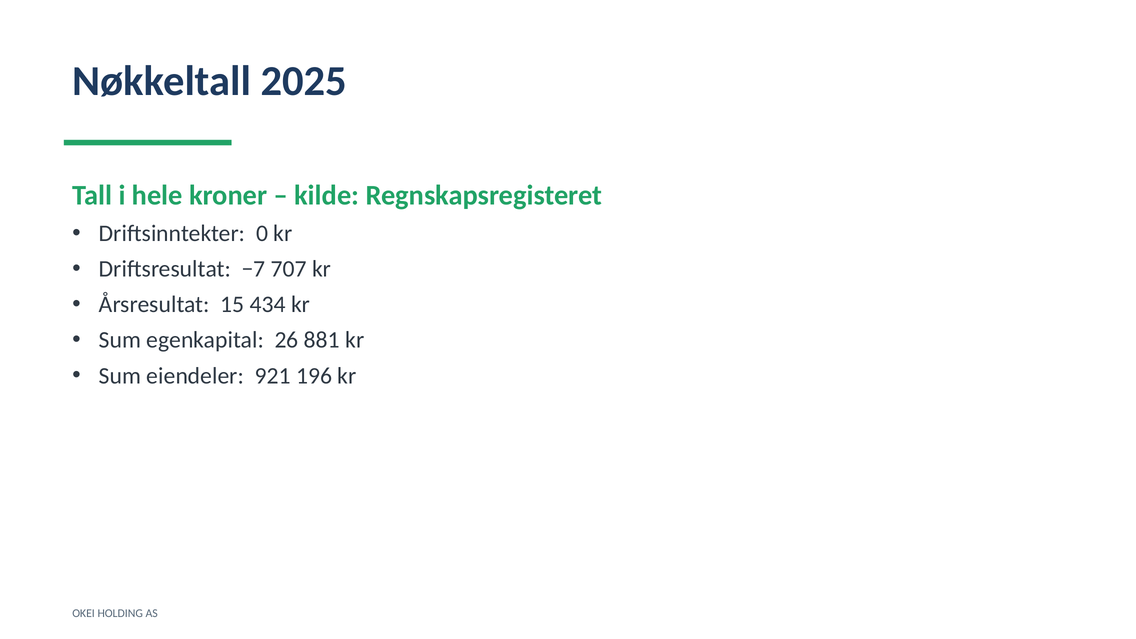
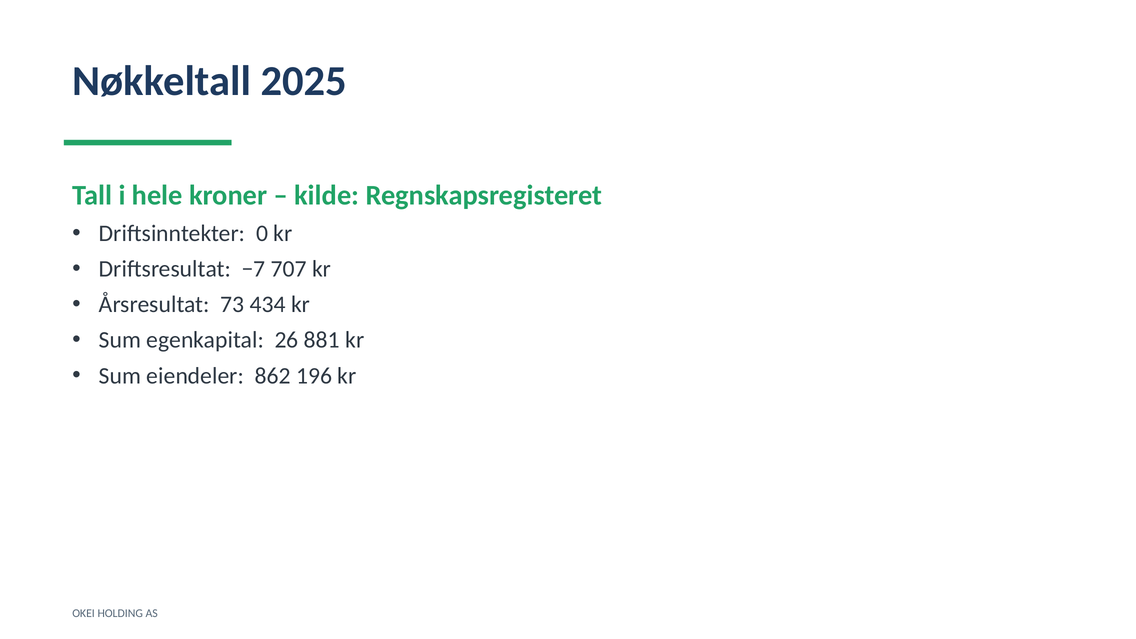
15: 15 -> 73 (232, 305)
921: 921 -> 862 (273, 376)
